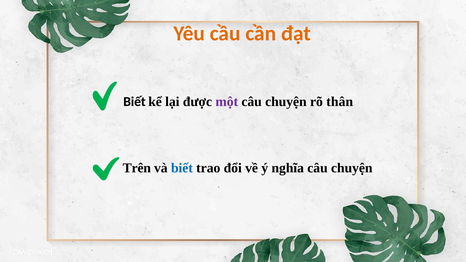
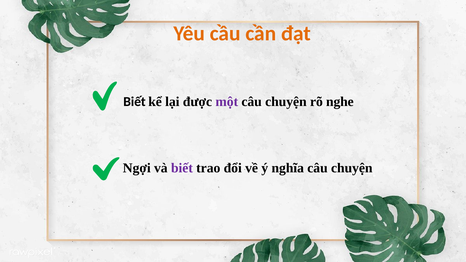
thân: thân -> nghe (340, 102)
Trên: Trên -> Ngợi (137, 168)
biết colour: blue -> purple (182, 168)
